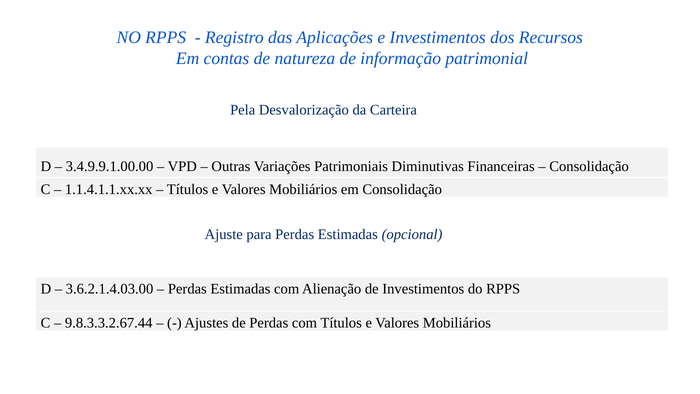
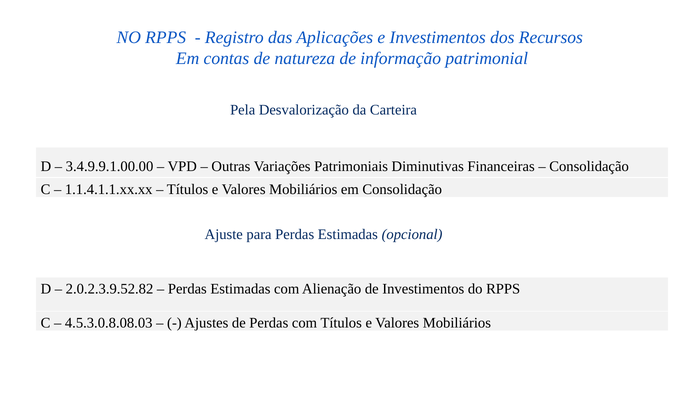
3.6.2.1.4.03.00: 3.6.2.1.4.03.00 -> 2.0.2.3.9.52.82 (110, 289)
9.8.3.3.2.67.44: 9.8.3.3.2.67.44 -> 4.5.3.0.8.08.03 (109, 323)
